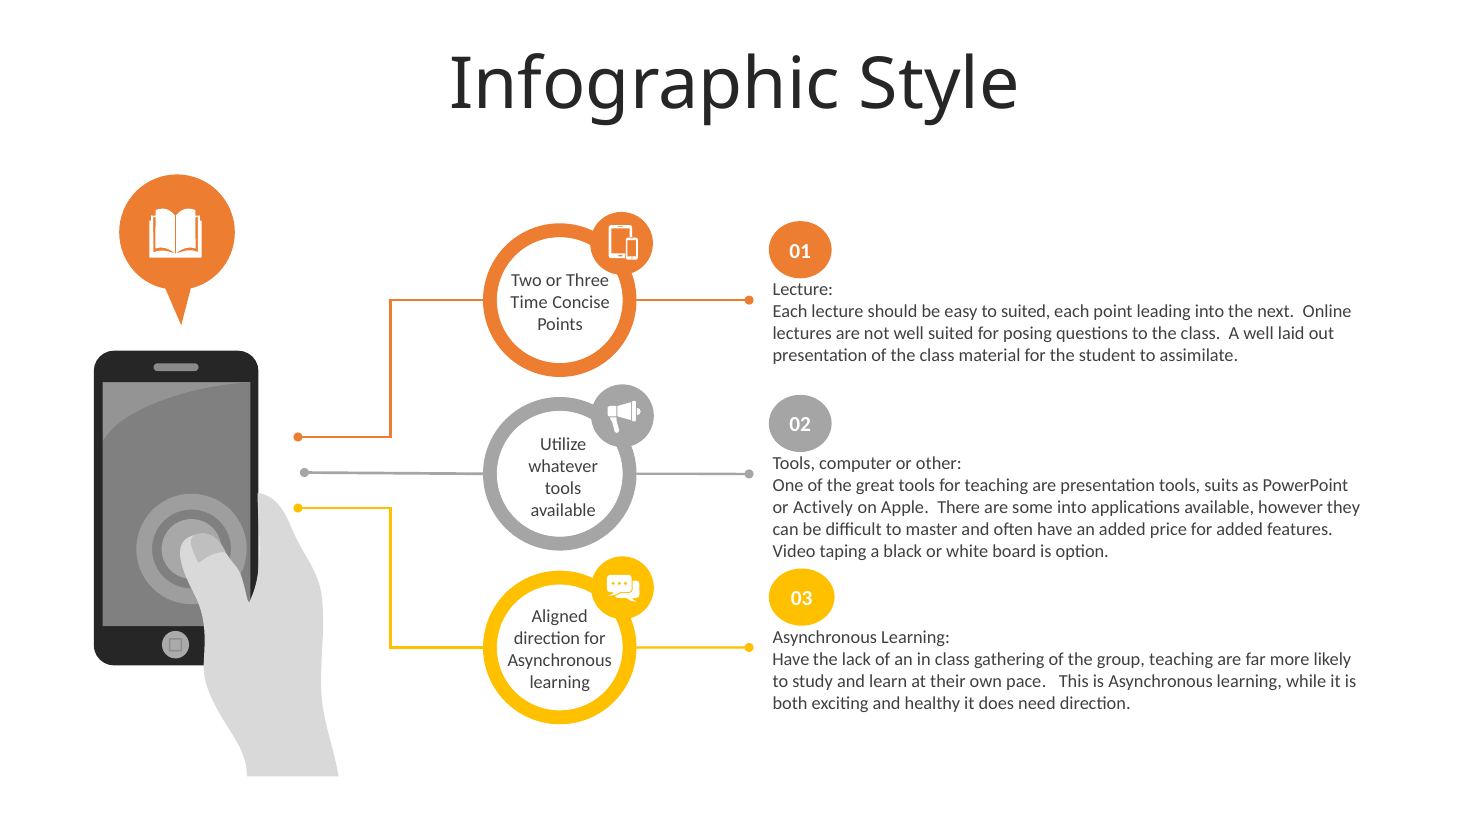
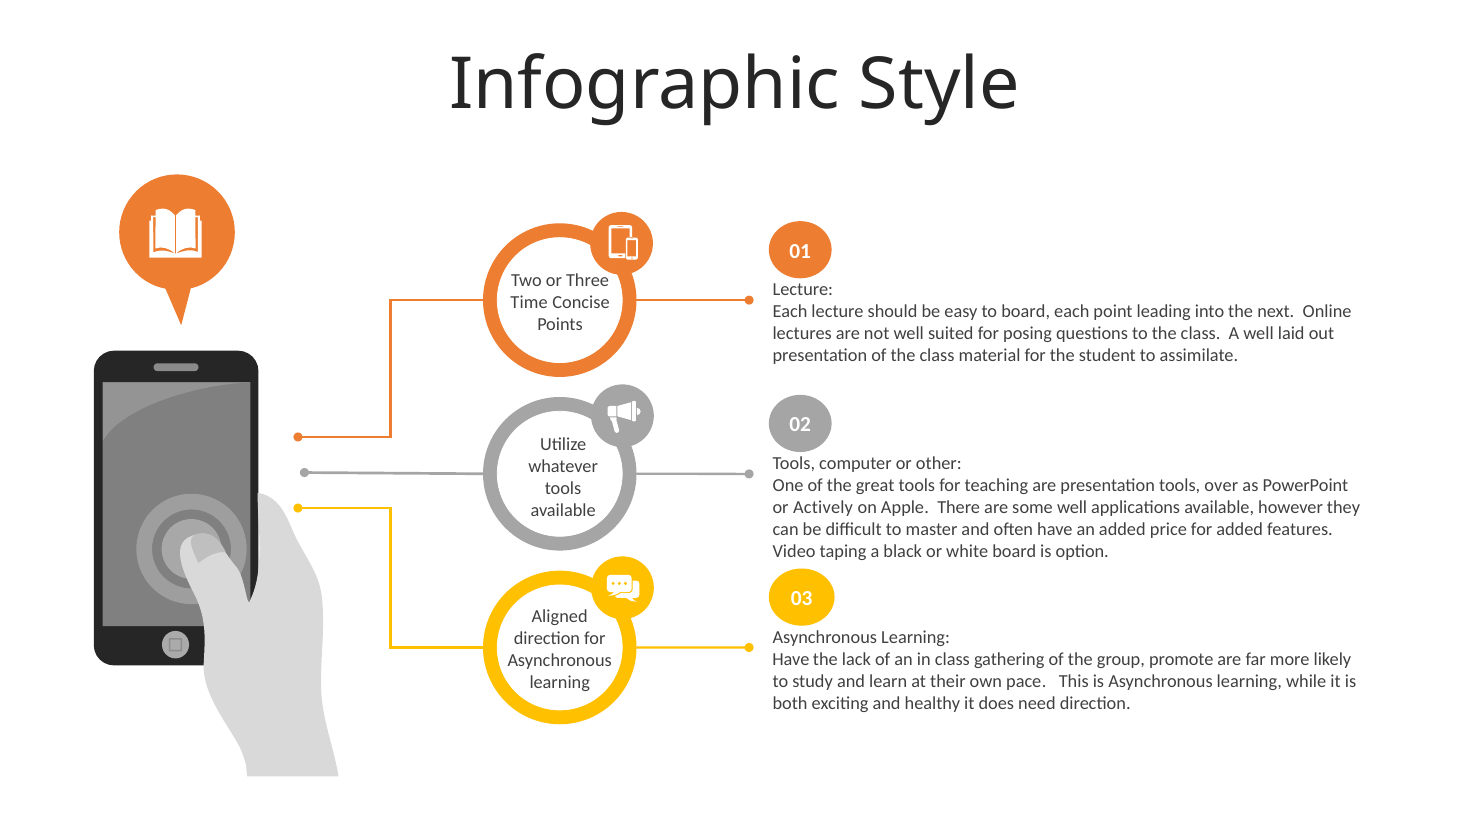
to suited: suited -> board (1026, 312)
suits: suits -> over (1221, 485)
some into: into -> well (1072, 507)
group teaching: teaching -> promote (1181, 659)
